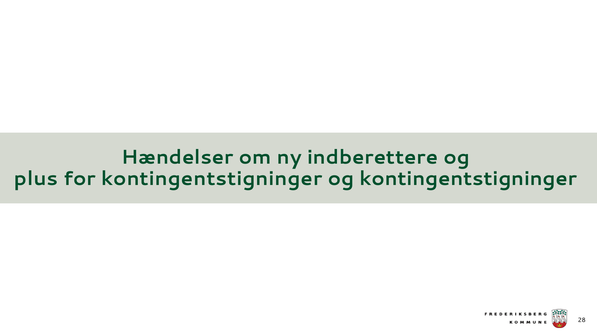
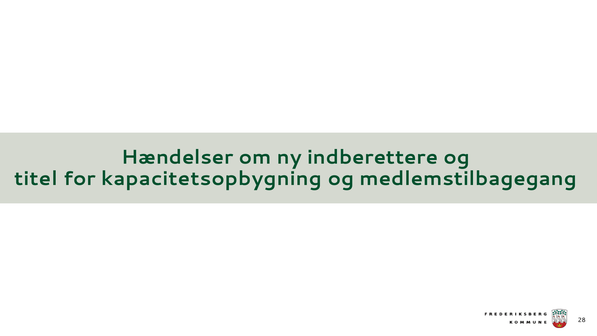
plus: plus -> titel (36, 179)
for kontingentstigninger: kontingentstigninger -> kapacitetsopbygning (212, 179)
og kontingentstigninger: kontingentstigninger -> medlemstilbagegang (468, 179)
